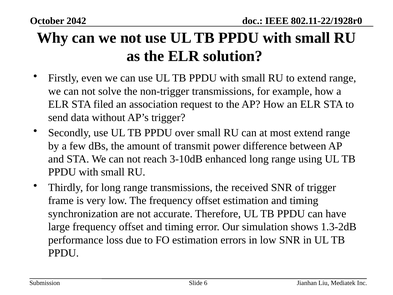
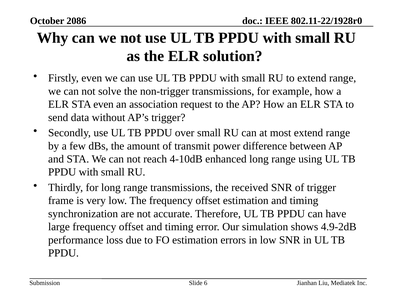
2042: 2042 -> 2086 (76, 21)
STA filed: filed -> even (103, 104)
3-10dB: 3-10dB -> 4-10dB (186, 159)
1.3-2dB: 1.3-2dB -> 4.9-2dB (339, 227)
